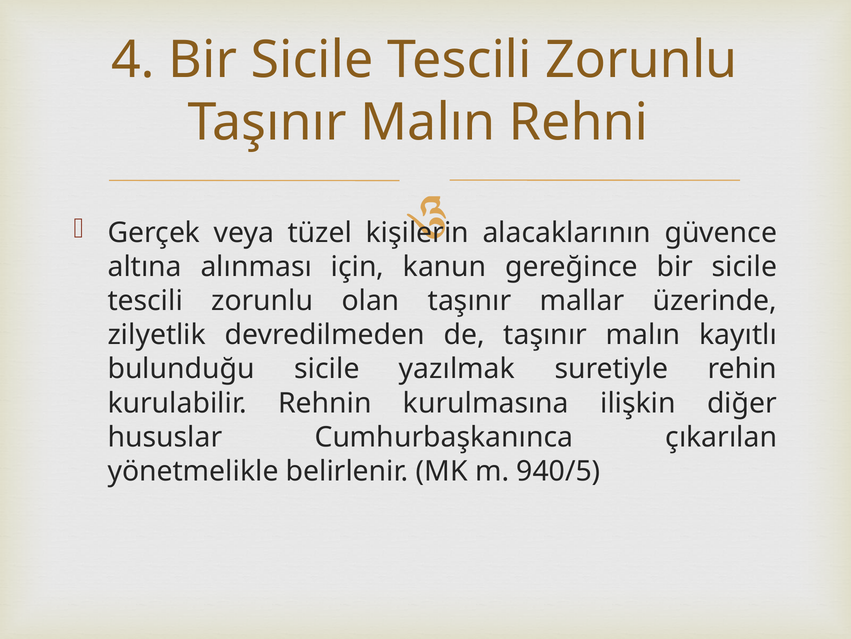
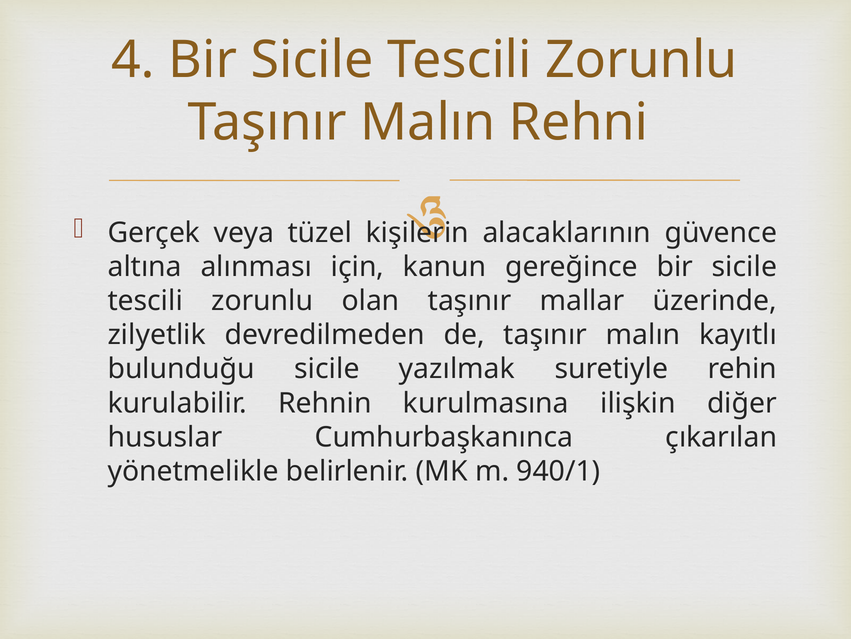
940/5: 940/5 -> 940/1 (558, 471)
